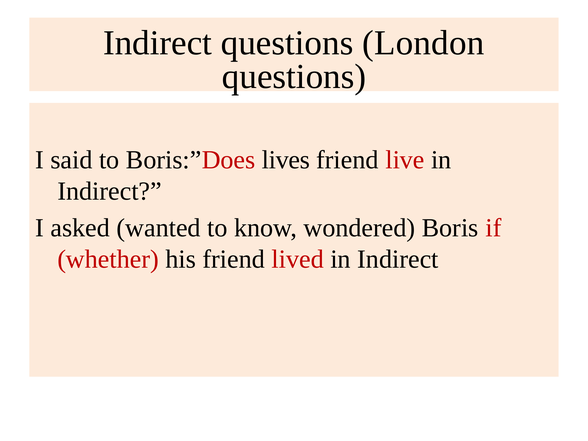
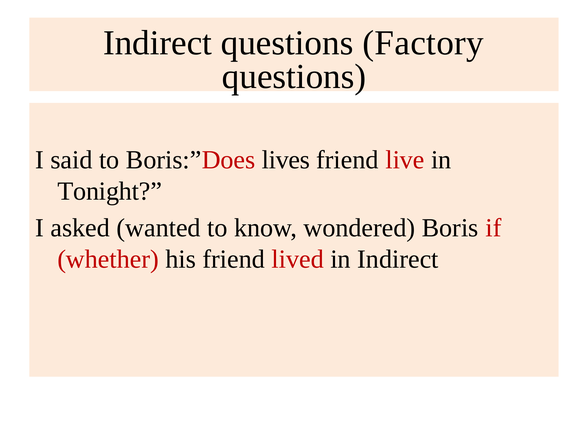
London: London -> Factory (423, 43)
Indirect: Indirect -> Tonight (110, 191)
